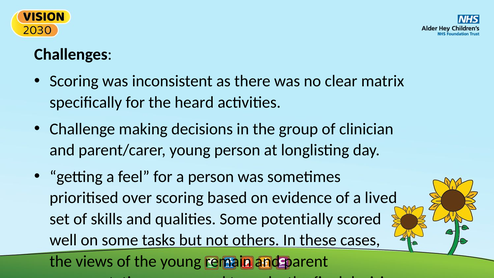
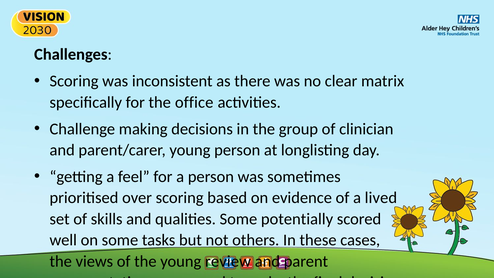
heard: heard -> office (194, 102)
remain: remain -> review (228, 261)
